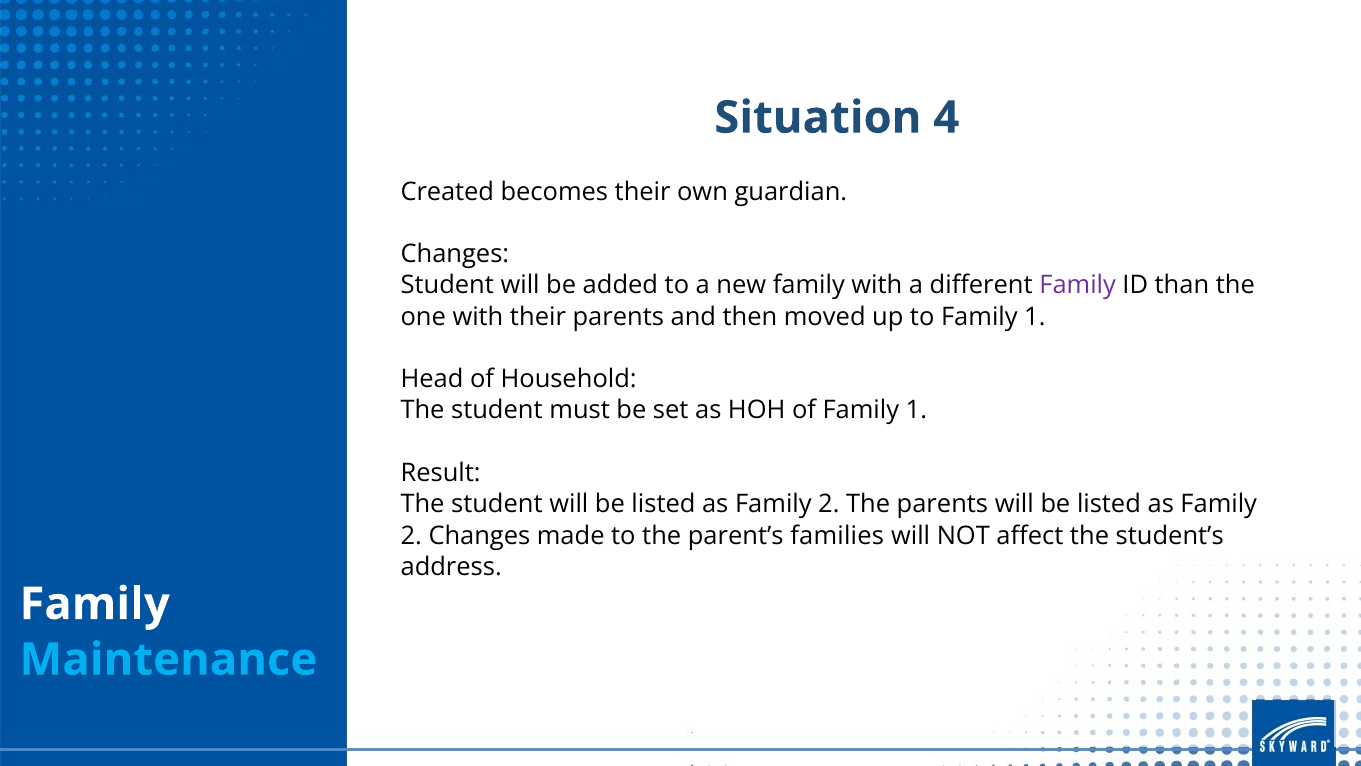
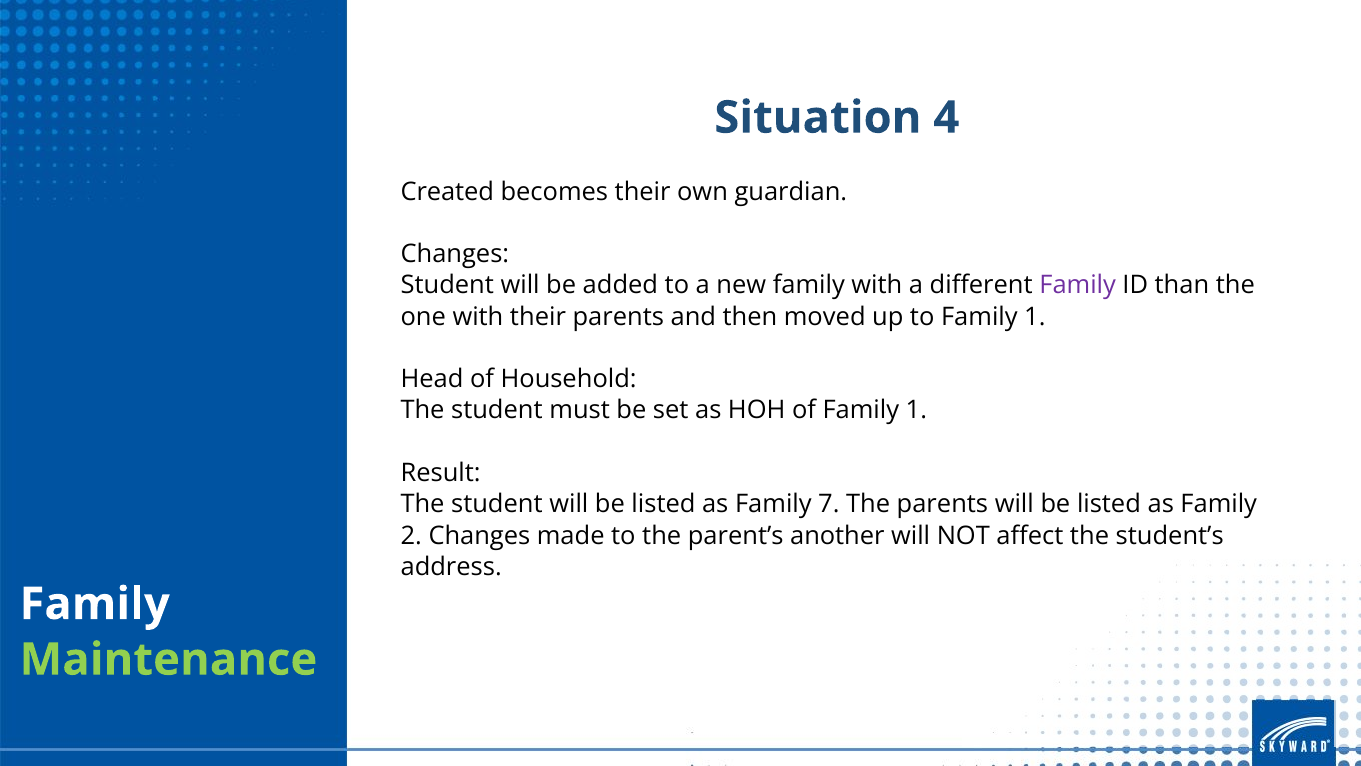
2: 2 -> 7 (829, 504)
families: families -> another (837, 535)
Maintenance colour: light blue -> light green (168, 659)
